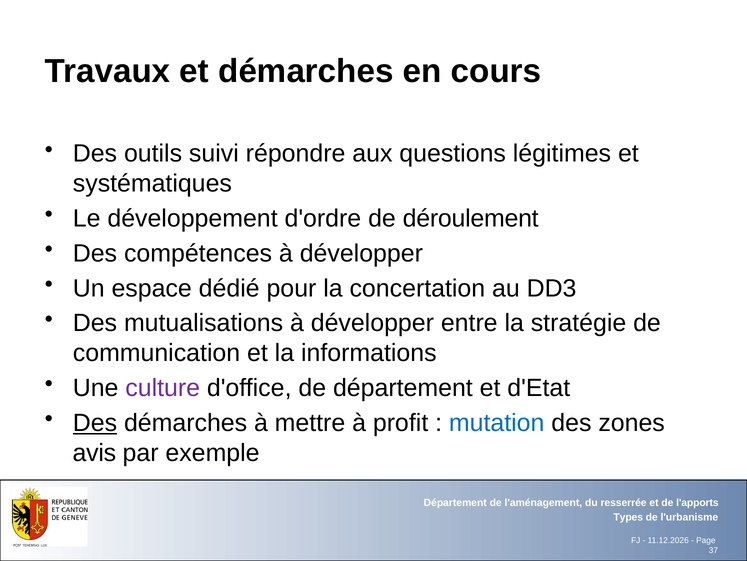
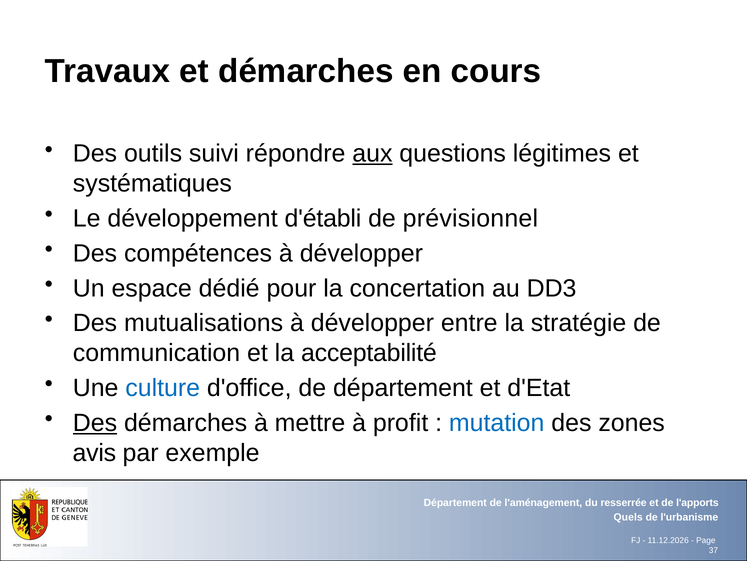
aux underline: none -> present (372, 153)
d'ordre: d'ordre -> d'établi (323, 218)
déroulement: déroulement -> prévisionnel (470, 218)
informations: informations -> acceptabilité (369, 353)
culture colour: purple -> blue (163, 387)
Types: Types -> Quels (628, 517)
